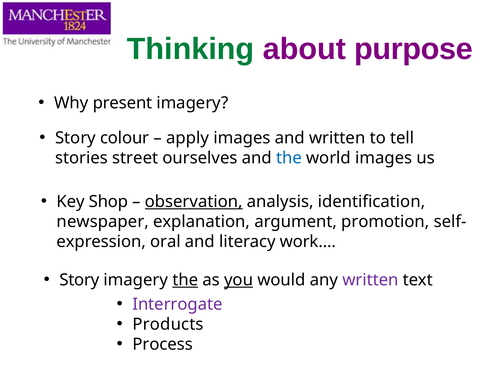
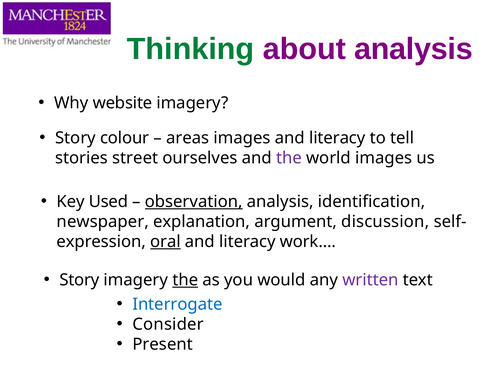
about purpose: purpose -> analysis (413, 49)
present: present -> website (123, 103)
apply: apply -> areas (188, 138)
images and written: written -> literacy (337, 138)
the colour: blue -> purple (289, 158)
Shop: Shop -> Used (108, 202)
promotion: promotion -> discussion (385, 222)
oral underline: none -> present (166, 242)
you underline: present -> none (239, 280)
Interrogate colour: purple -> blue (177, 304)
Products: Products -> Consider (168, 324)
Process: Process -> Present (163, 344)
